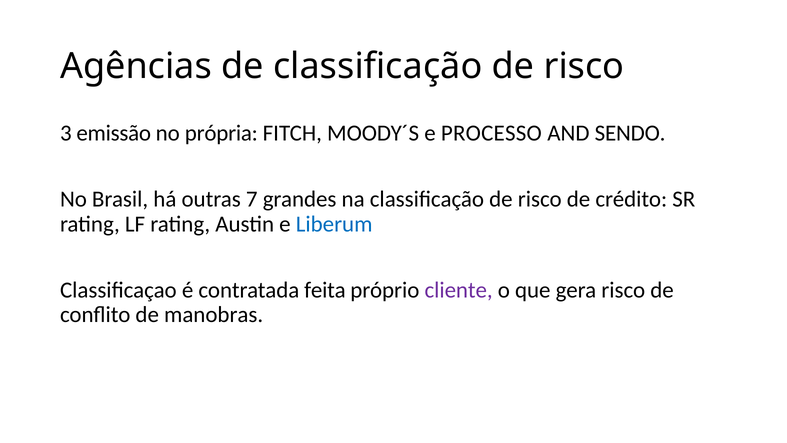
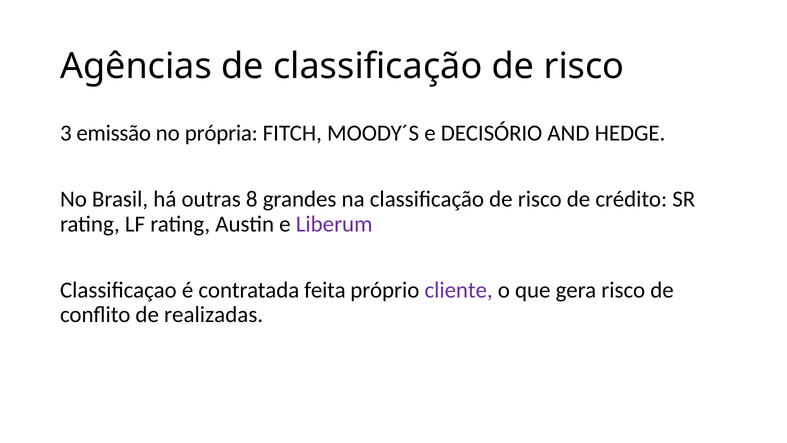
PROCESSO: PROCESSO -> DECISÓRIO (492, 133)
SENDO: SENDO -> HEDGE (630, 133)
7: 7 -> 8 (252, 199)
Liberum colour: blue -> purple (334, 224)
manobras: manobras -> realizadas (214, 315)
